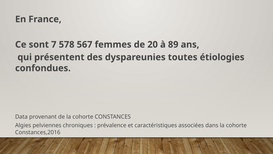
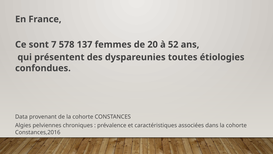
567: 567 -> 137 (85, 44)
89: 89 -> 52 (173, 44)
